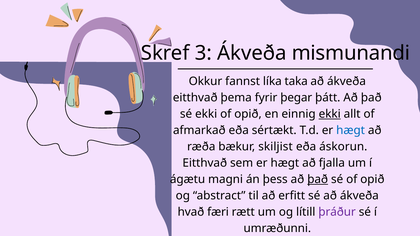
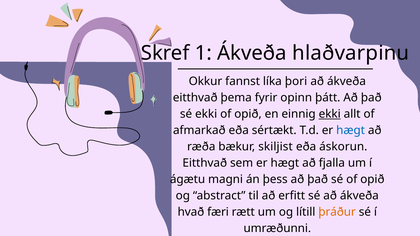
3: 3 -> 1 (203, 53)
mismunandi: mismunandi -> hlaðvarpinu (351, 53)
taka: taka -> þori (296, 81)
þegar: þegar -> opinn (296, 98)
það underline: present -> none (318, 180)
þráður colour: purple -> orange (337, 212)
